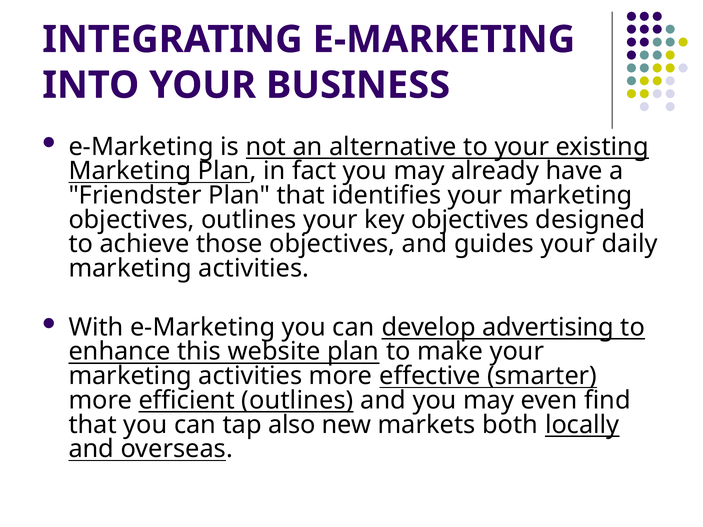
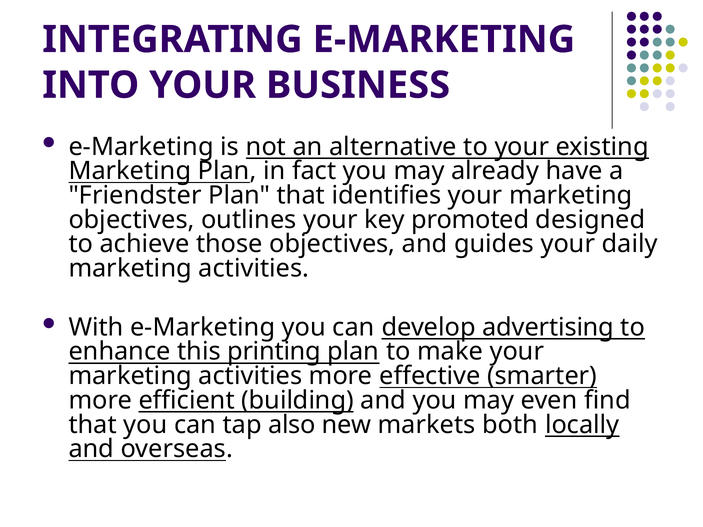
key objectives: objectives -> promoted (470, 220)
website: website -> printing (274, 352)
efficient outlines: outlines -> building (298, 400)
